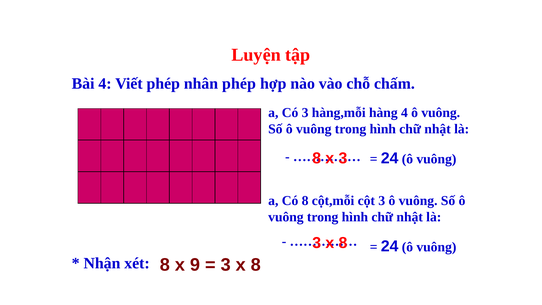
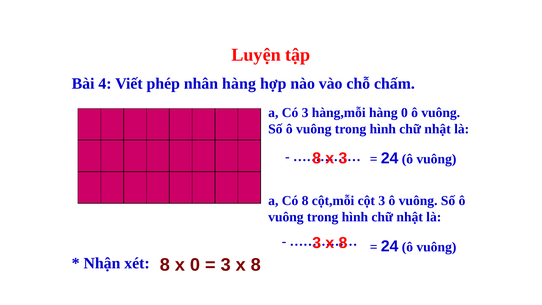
nhân phép: phép -> hàng (239, 84)
hàng 4: 4 -> 0 (404, 113)
x 9: 9 -> 0 (195, 265)
